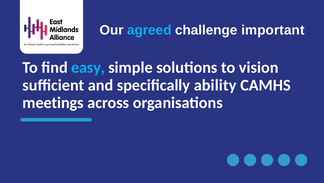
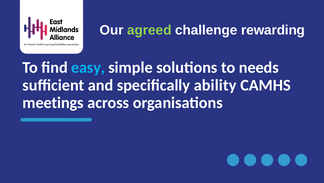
agreed colour: light blue -> light green (149, 30)
important: important -> rewarding (273, 30)
vision: vision -> needs (259, 67)
